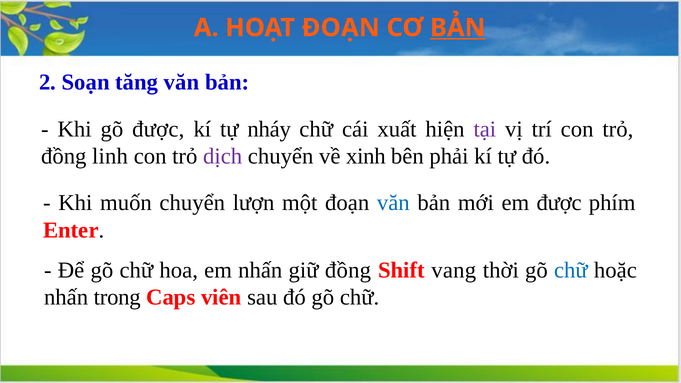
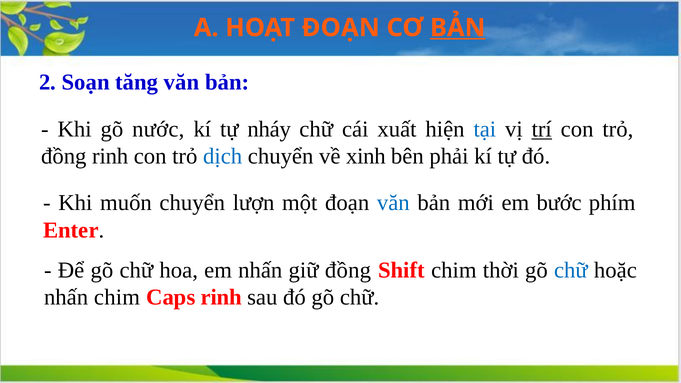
gõ được: được -> nước (158, 129)
tại colour: purple -> blue (485, 129)
trí underline: none -> present (542, 129)
đồng linh: linh -> rinh (110, 156)
dịch colour: purple -> blue (223, 156)
em được: được -> bước (559, 203)
Shift vang: vang -> chim (454, 270)
nhấn trong: trong -> chim (117, 298)
Caps viên: viên -> rinh (221, 298)
